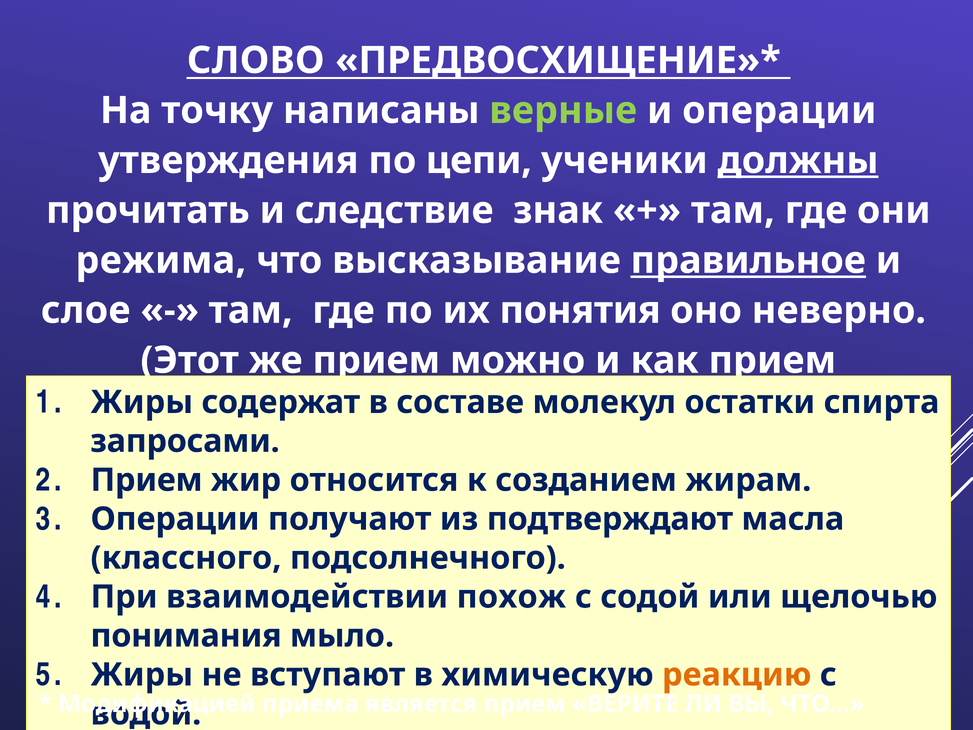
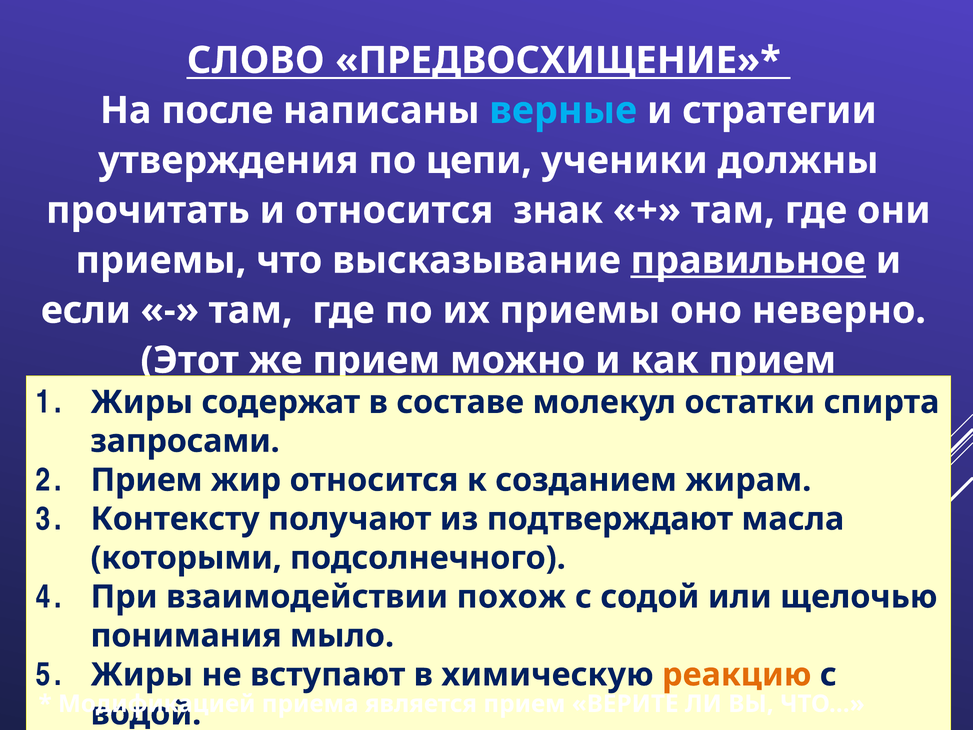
точку: точку -> после (217, 110)
верные colour: light green -> light blue (563, 110)
и операции: операции -> стратегии (779, 110)
должны underline: present -> none (798, 160)
и следствие: следствие -> относится (394, 210)
режима: режима -> приемы (161, 260)
слое: слое -> если (86, 310)
их понятия: понятия -> приемы (580, 310)
Операции: Операции -> Контексту (175, 519)
классного: классного -> которыми (186, 558)
